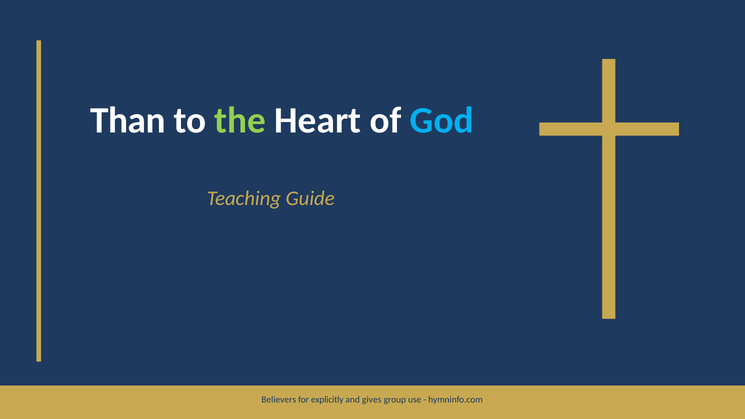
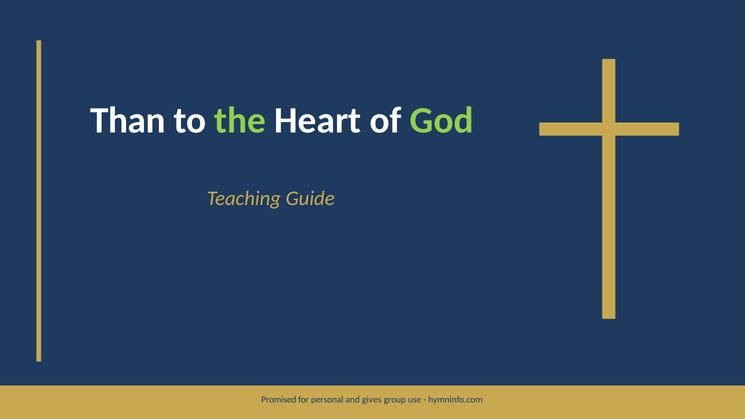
God colour: light blue -> light green (442, 120)
Believers: Believers -> Promised (279, 400)
explicitly: explicitly -> personal (327, 400)
